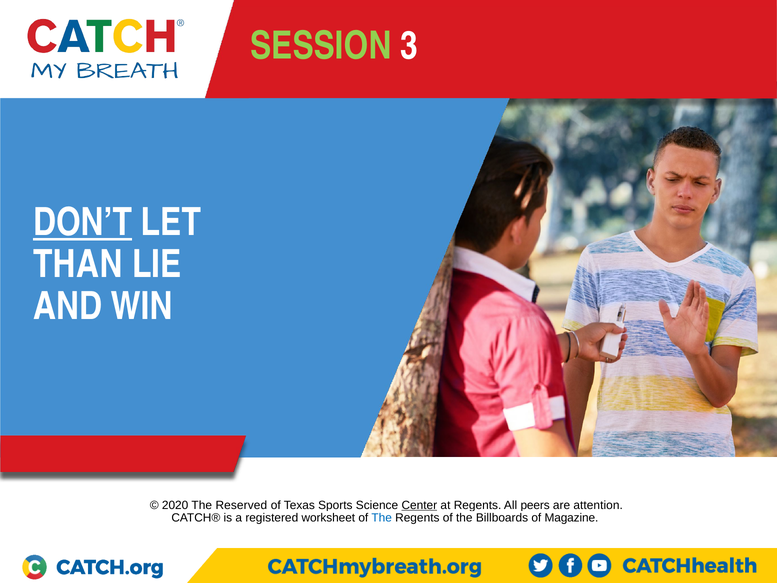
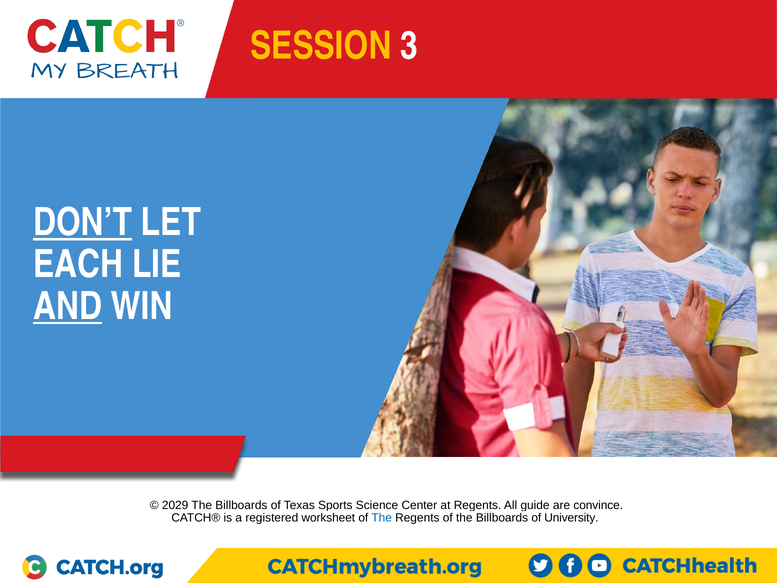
SESSION colour: light green -> yellow (321, 46)
THAN: THAN -> EACH (78, 264)
AND underline: none -> present (68, 306)
2020: 2020 -> 2029 (175, 505)
Reserved: Reserved -> Billboards (241, 505)
Center underline: present -> none (419, 505)
peers: peers -> guide (535, 505)
attention: attention -> convince (598, 505)
Magazine: Magazine -> University (571, 518)
